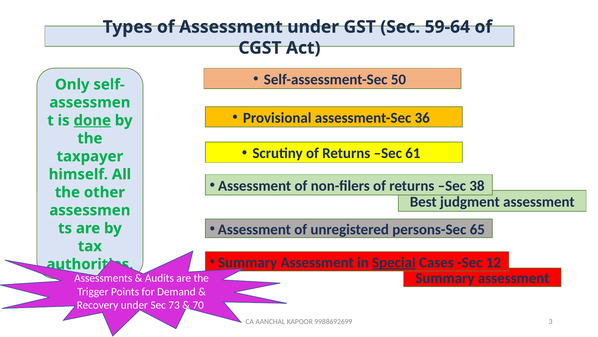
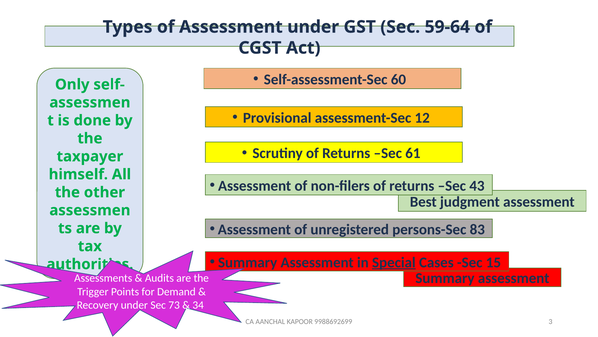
50: 50 -> 60 (398, 79)
36: 36 -> 12 (422, 118)
done underline: present -> none (92, 120)
38: 38 -> 43 (477, 185)
65: 65 -> 83 (477, 229)
12: 12 -> 15 (493, 262)
70: 70 -> 34 (198, 305)
